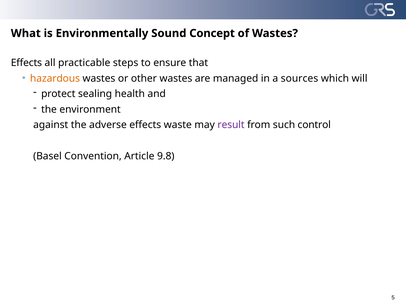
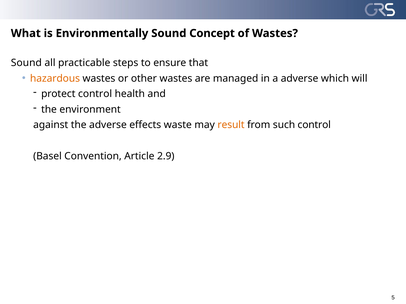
Effects: Effects -> Sound (26, 63)
a sources: sources -> adverse (300, 78)
protect sealing: sealing -> control (95, 94)
result colour: purple -> orange (231, 125)
9.8: 9.8 -> 2.9 (166, 156)
